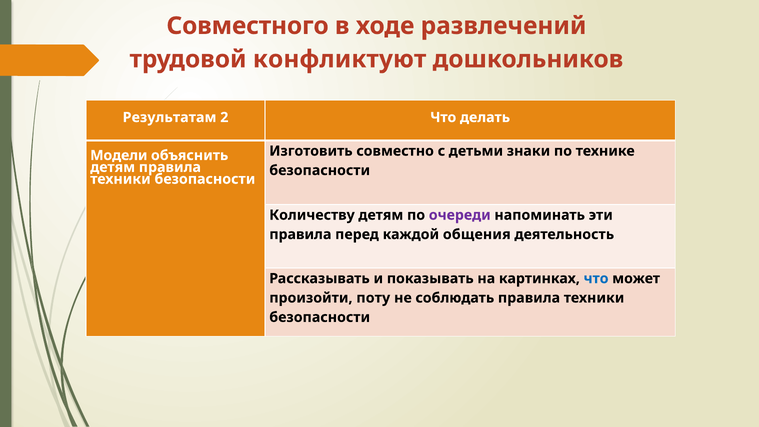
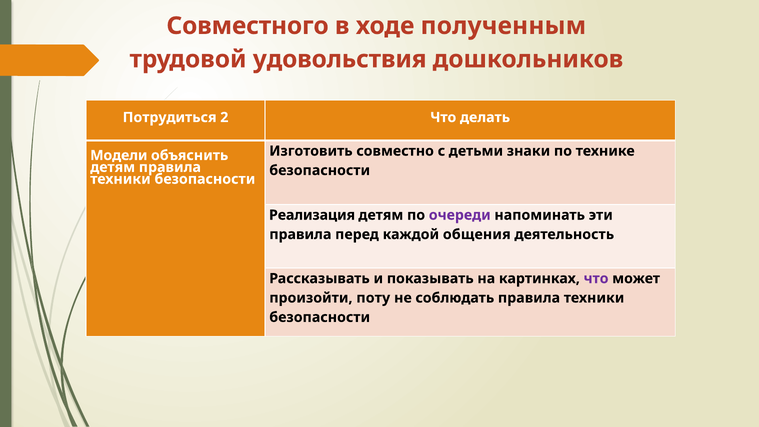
развлечений: развлечений -> полученным (503, 26)
конфликтуют: конфликтуют -> удовольствия (340, 59)
Результатам: Результатам -> Потрудиться (170, 117)
Количеству: Количеству -> Реализация (312, 215)
что colour: blue -> purple (596, 278)
